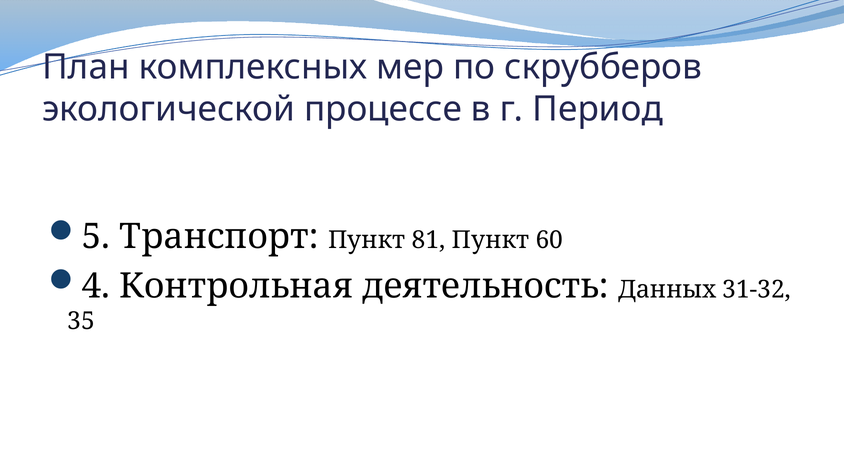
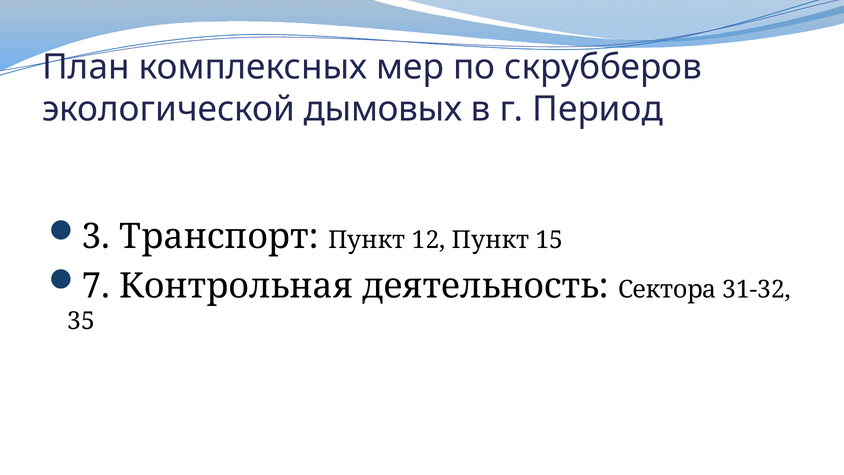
процессе: процессе -> дымовых (383, 109)
5: 5 -> 3 (96, 237)
81: 81 -> 12 (429, 240)
60: 60 -> 15 (549, 240)
4: 4 -> 7 (96, 286)
Данных: Данных -> Сектора (667, 289)
